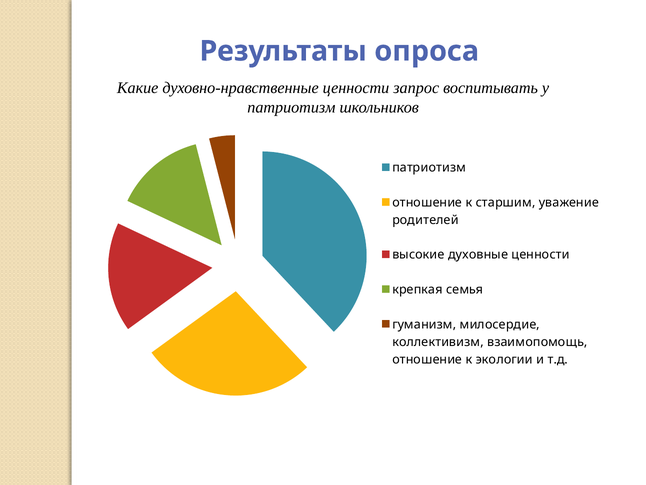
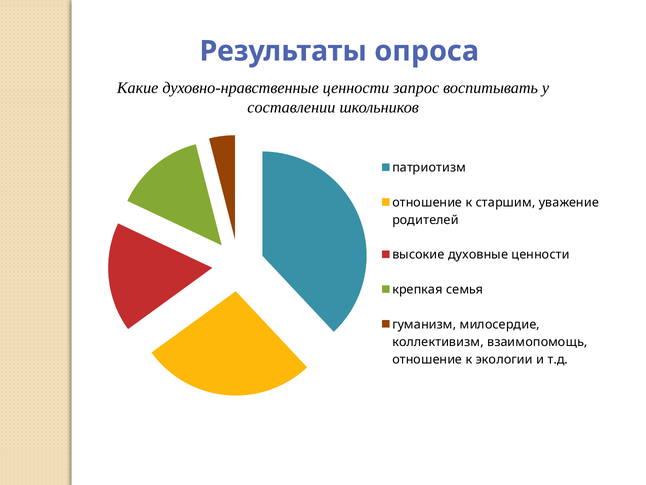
патриотизм: патриотизм -> составлении (291, 107)
